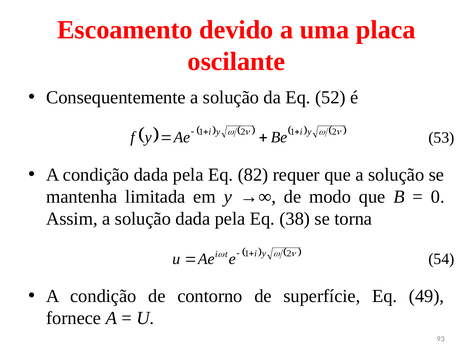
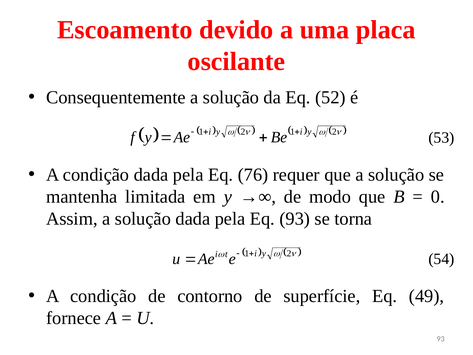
82: 82 -> 76 (253, 175)
Eq 38: 38 -> 93 (295, 219)
